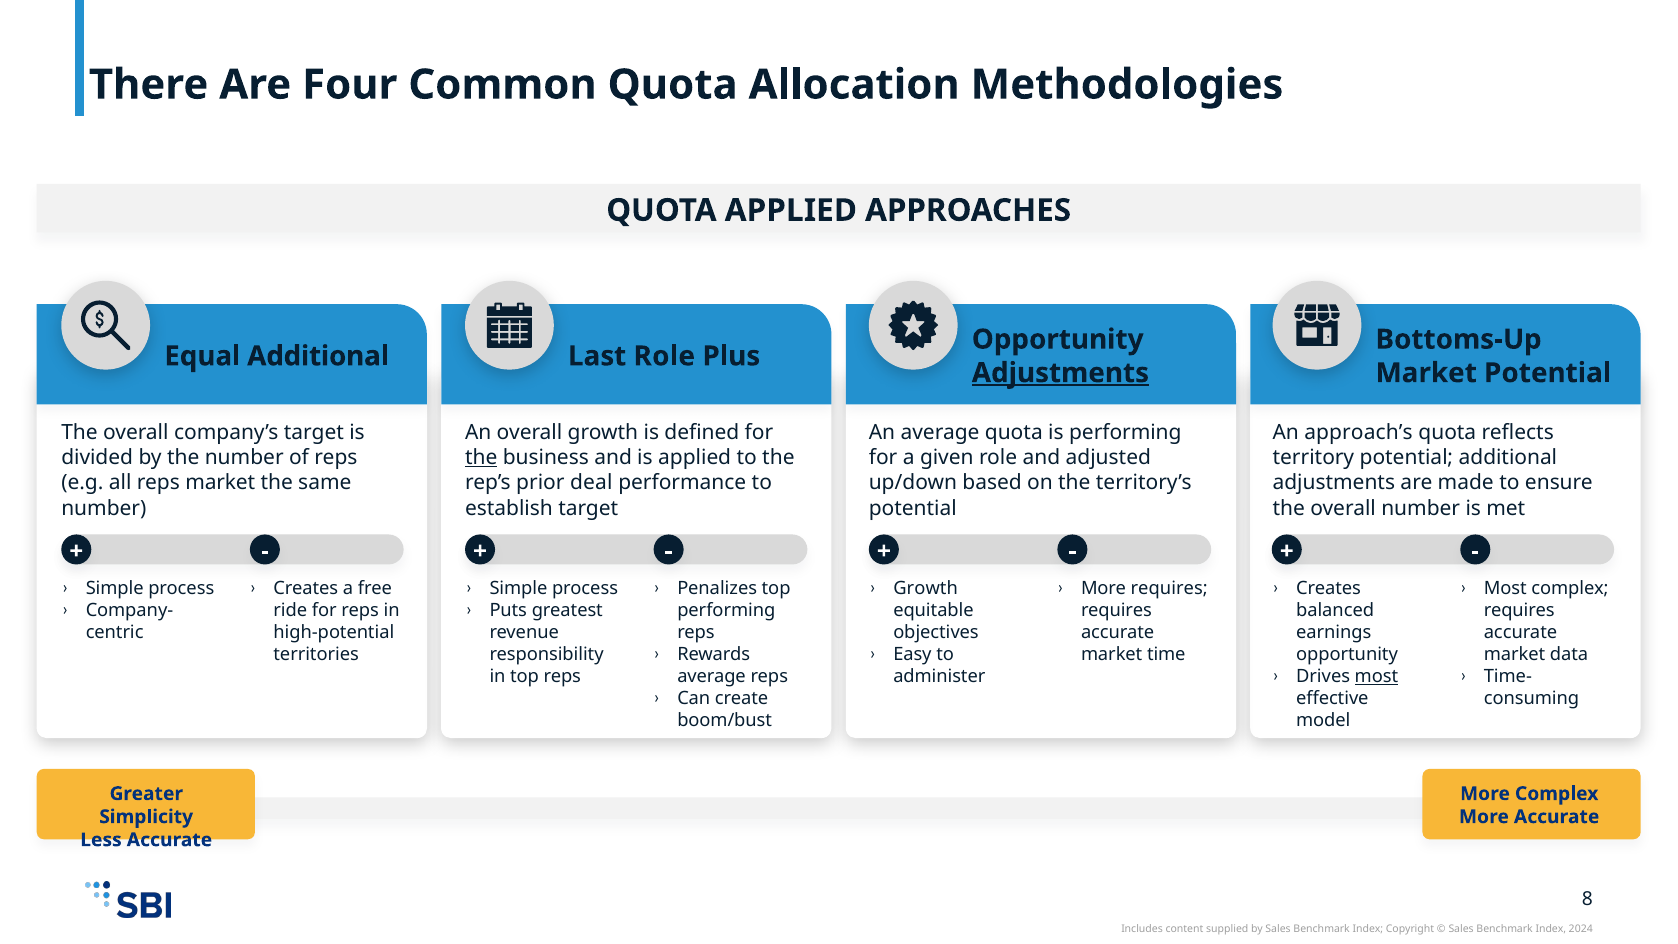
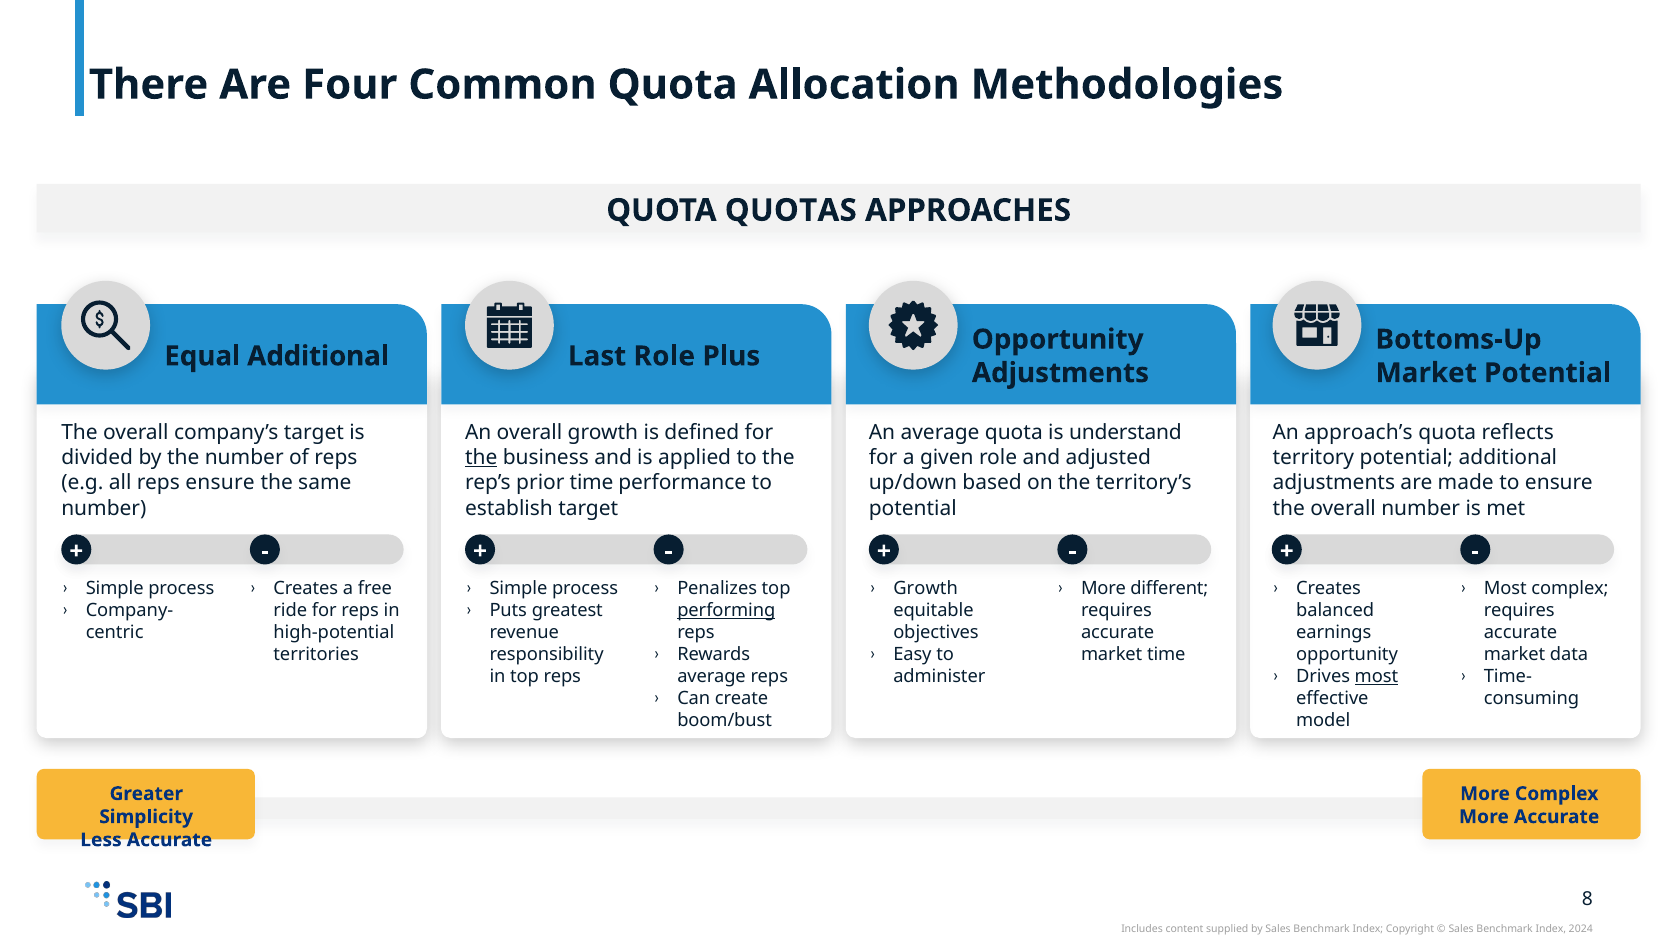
QUOTA APPLIED: APPLIED -> QUOTAS (791, 210)
Adjustments underline: present -> none (1060, 373)
is performing: performing -> understand (1125, 433)
reps market: market -> ensure (220, 483)
prior deal: deal -> time (592, 483)
More requires: requires -> different (1169, 588)
performing underline: none -> present (726, 610)
